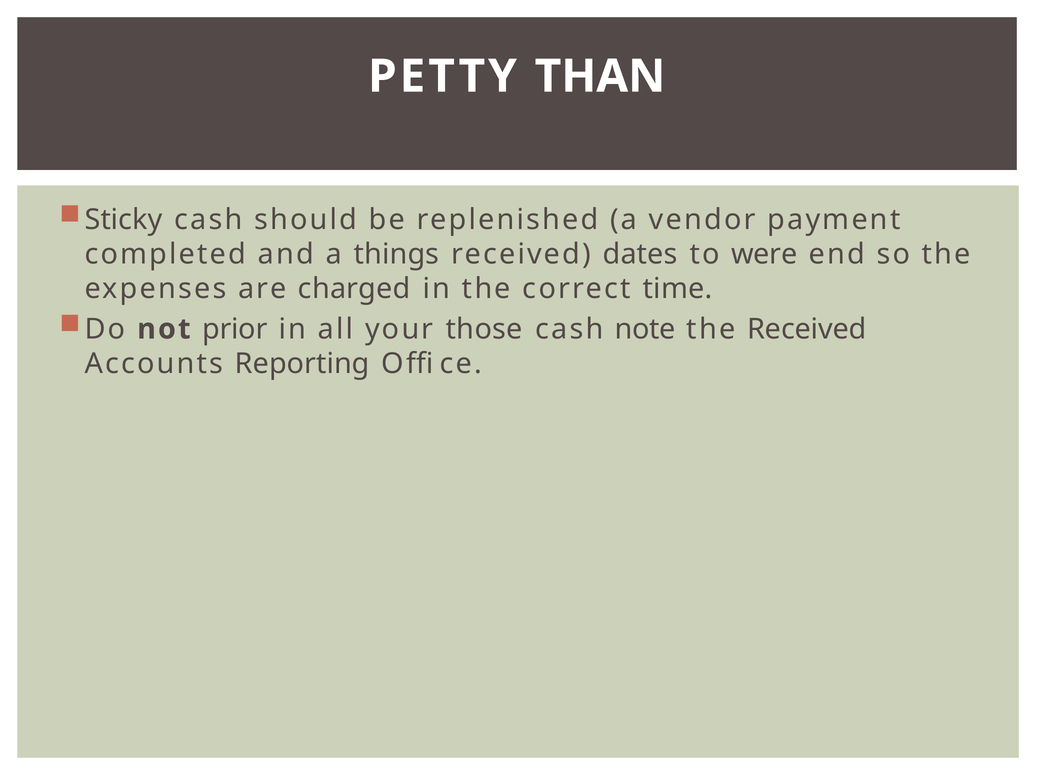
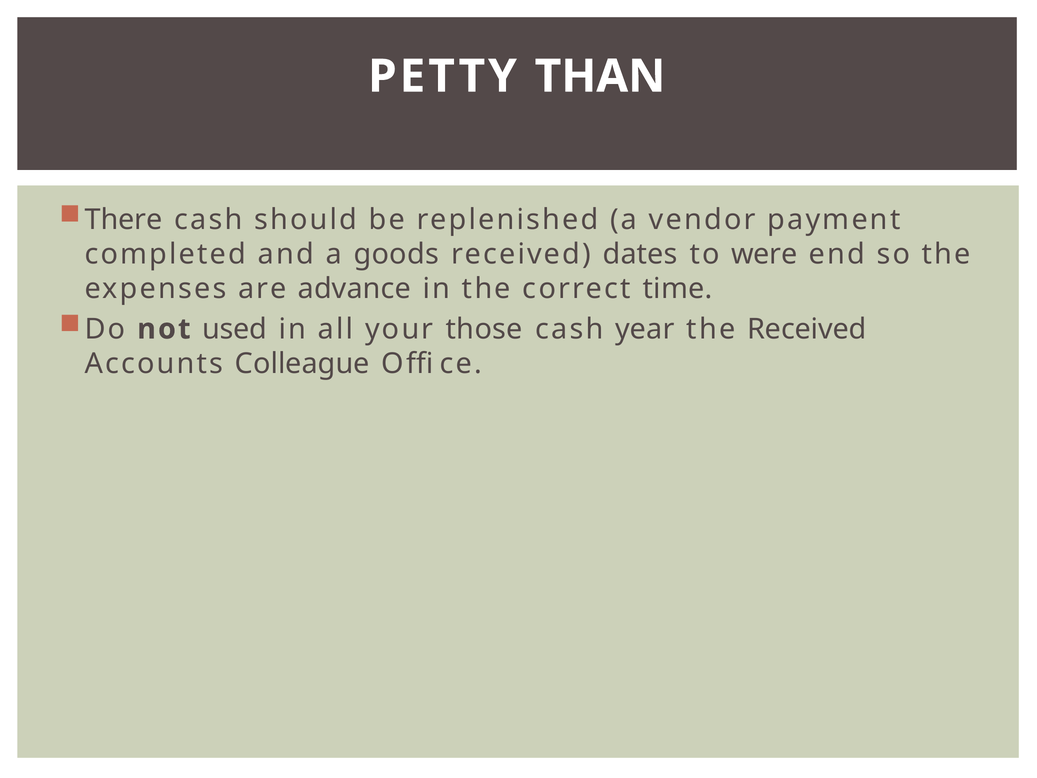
Sticky: Sticky -> There (124, 219)
things: things -> goods (396, 254)
charged: charged -> advance (354, 289)
prior: prior -> used (235, 329)
note: note -> year (645, 329)
Reporting: Reporting -> Colleague (302, 364)
